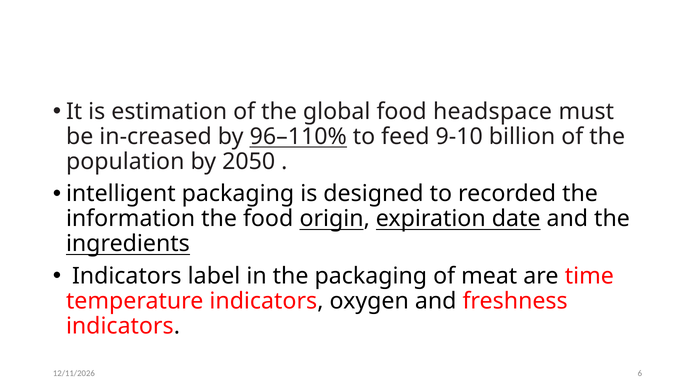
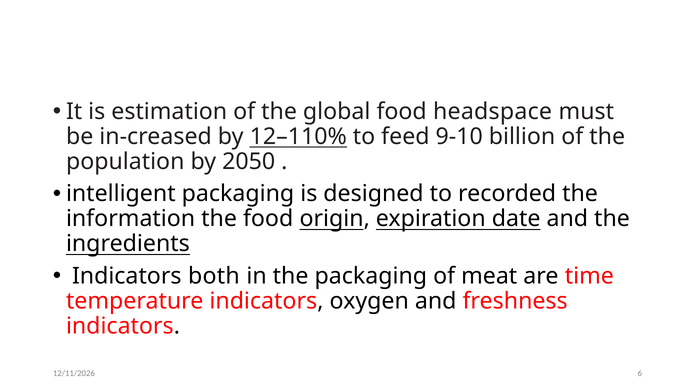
96–110%: 96–110% -> 12–110% (298, 136)
label: label -> both (214, 276)
